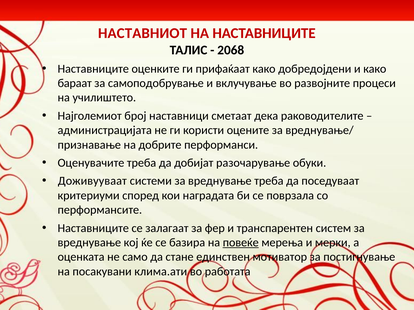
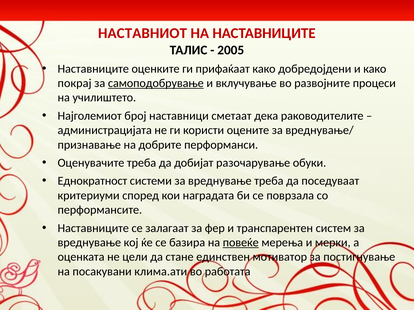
2068: 2068 -> 2005 (231, 50)
бараат: бараат -> покрај (75, 83)
самоподобрување underline: none -> present (156, 83)
Доживууваат: Доживууваат -> Еднократност (92, 181)
само: само -> цели (135, 257)
